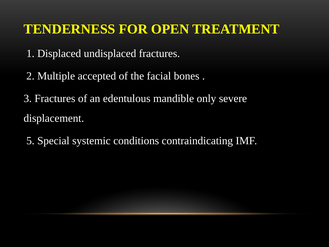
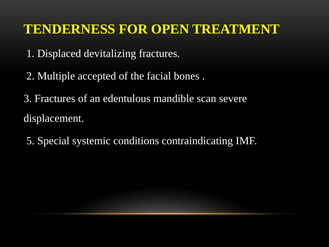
undisplaced: undisplaced -> devitalizing (110, 53)
only: only -> scan (206, 98)
